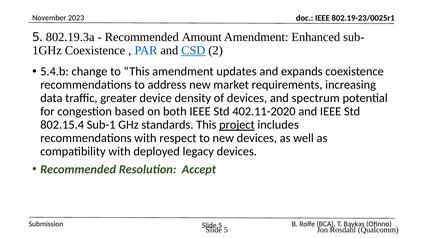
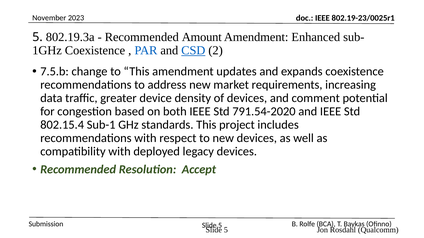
5.4.b: 5.4.b -> 7.5.b (55, 72)
spectrum: spectrum -> comment (316, 98)
402.11-2020: 402.11-2020 -> 791.54-2020 (264, 112)
project underline: present -> none (237, 125)
